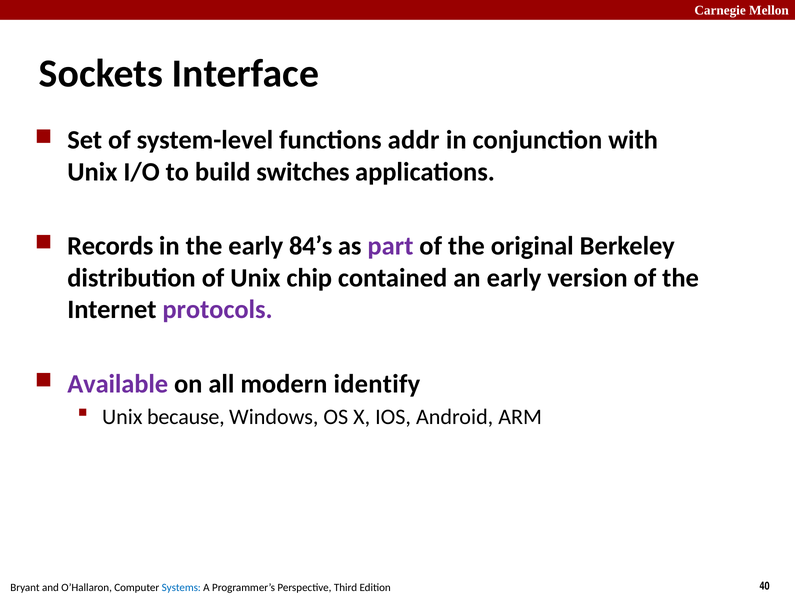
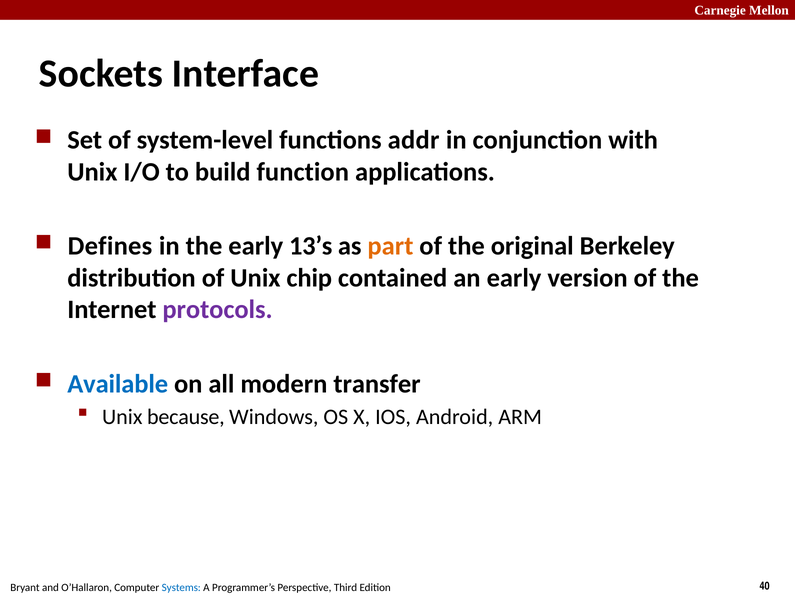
switches: switches -> function (303, 172)
Records: Records -> Defines (110, 246)
84’s: 84’s -> 13’s (311, 246)
part colour: purple -> orange (390, 246)
Available colour: purple -> blue (118, 384)
identify: identify -> transfer (377, 384)
